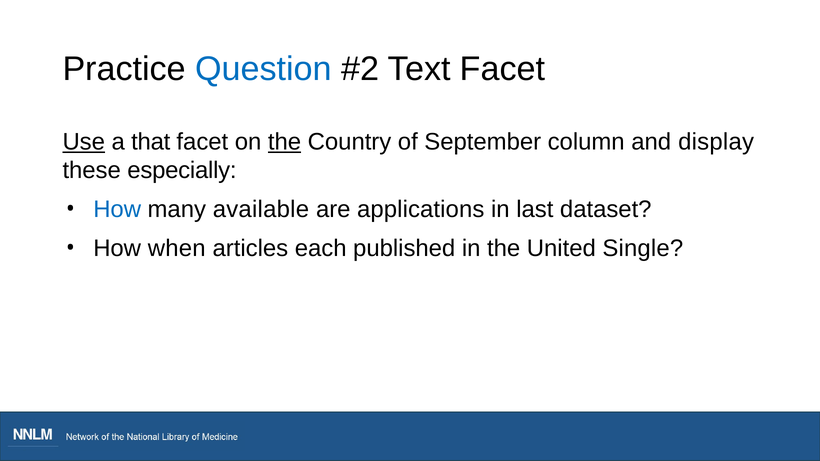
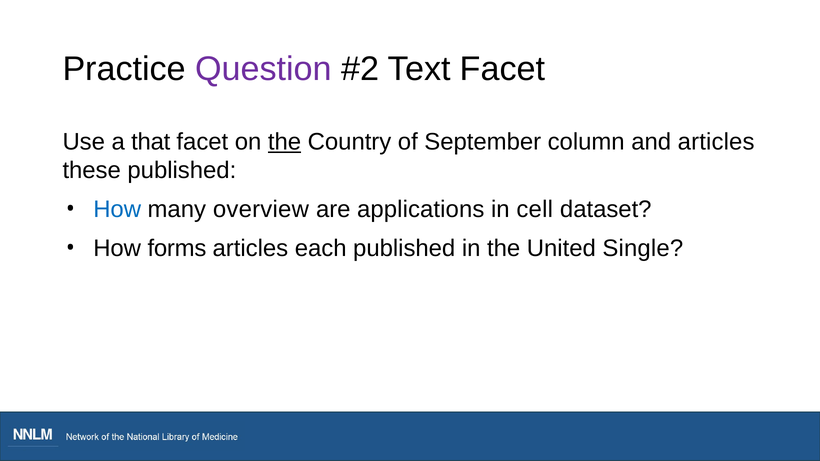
Question colour: blue -> purple (263, 69)
Use underline: present -> none (84, 142)
and display: display -> articles (716, 142)
these especially: especially -> published (182, 171)
available: available -> overview (261, 210)
last: last -> cell (535, 210)
when: when -> forms (177, 249)
